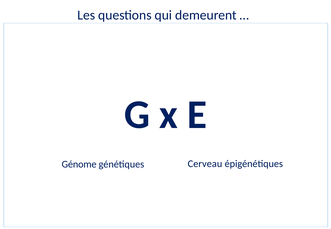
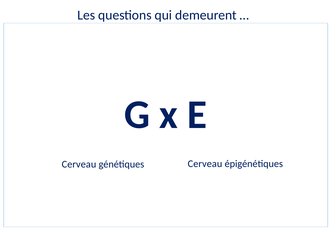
Génome: Génome -> Cerveau (79, 164)
